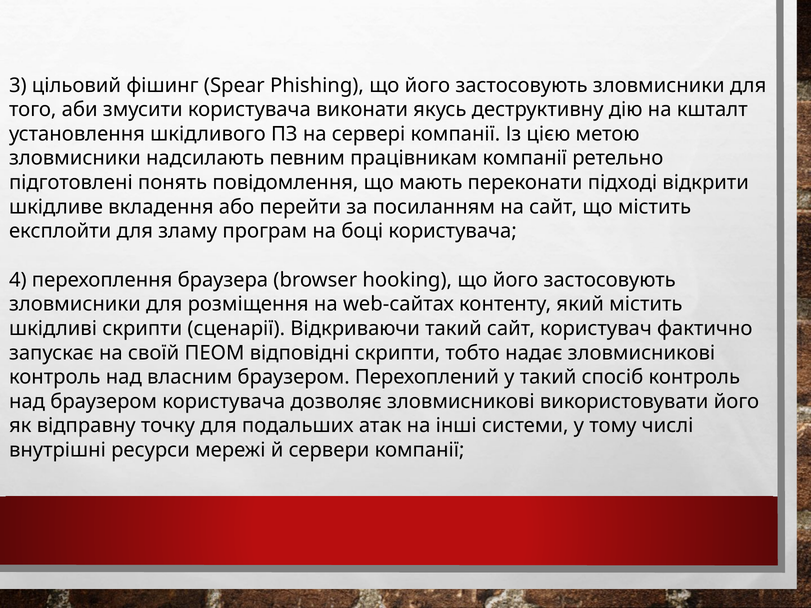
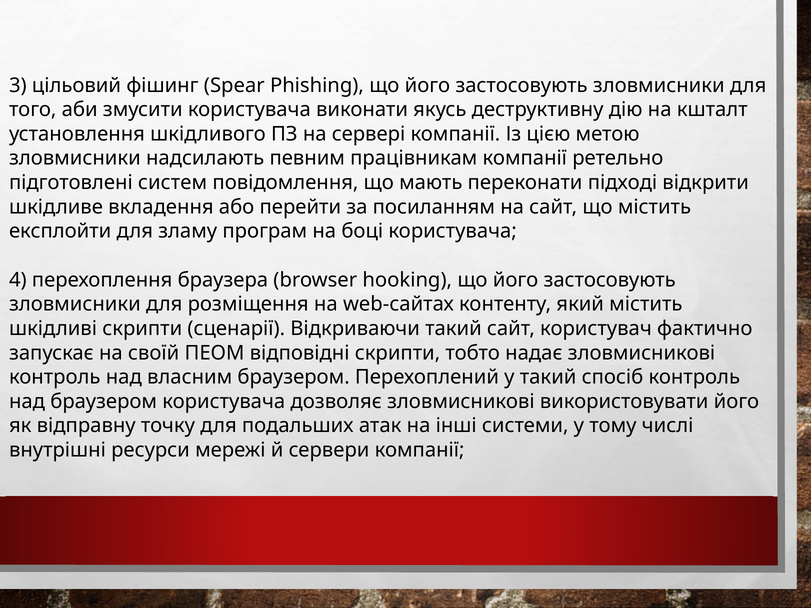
понять: понять -> систем (173, 183)
